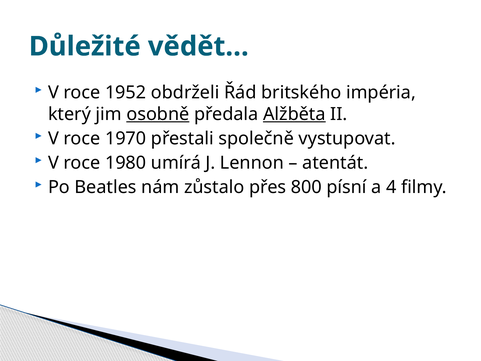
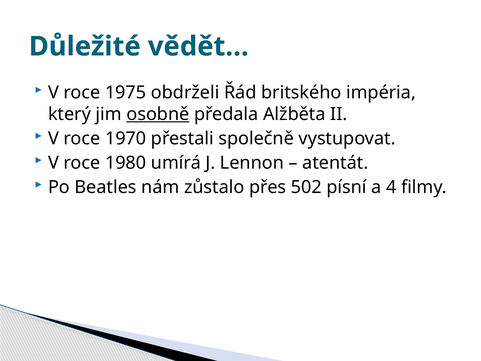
1952: 1952 -> 1975 (126, 92)
Alžběta underline: present -> none (294, 114)
800: 800 -> 502 (306, 187)
